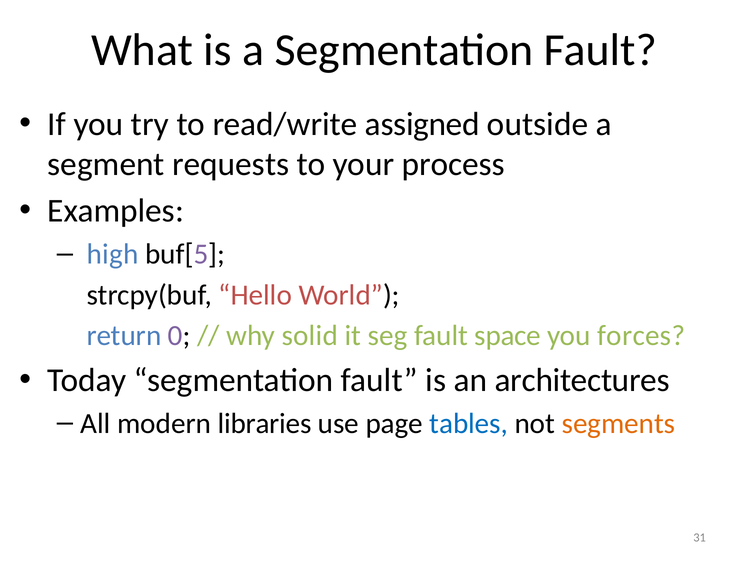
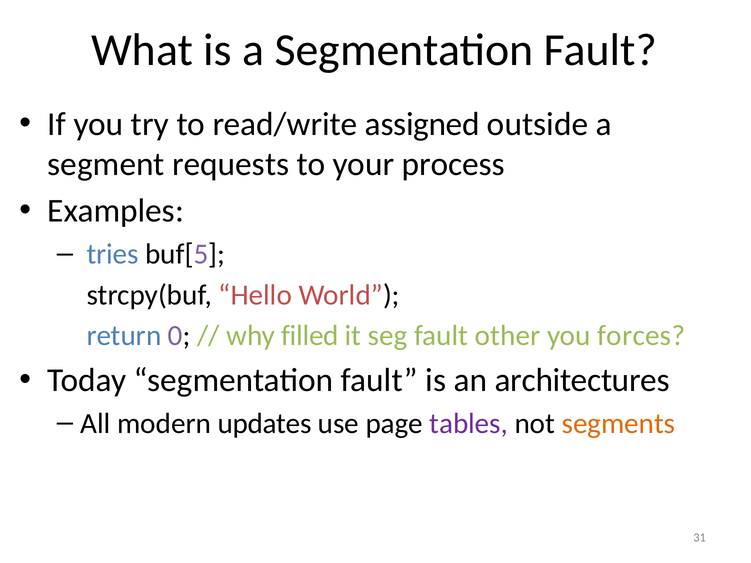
high: high -> tries (113, 254)
solid: solid -> filled (310, 336)
space: space -> other (507, 336)
libraries: libraries -> updates (265, 424)
tables colour: blue -> purple (469, 424)
